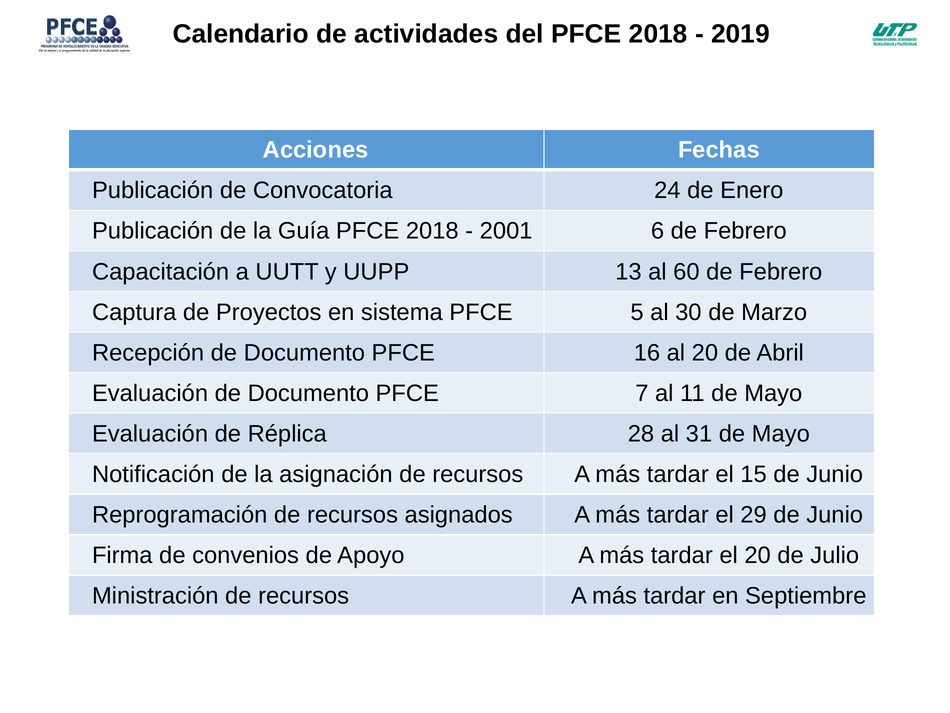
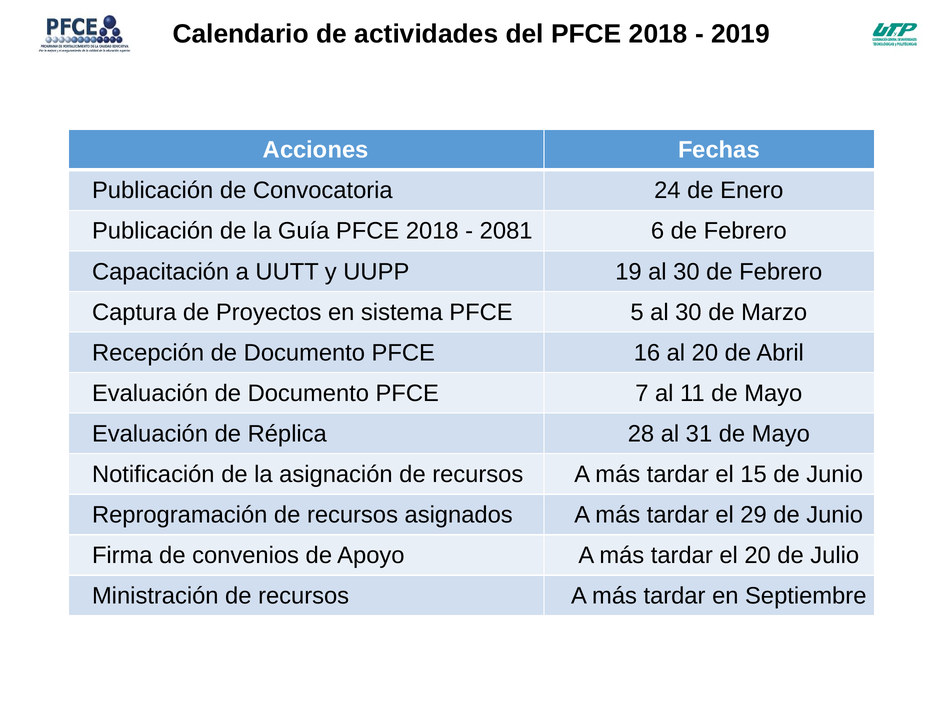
2001: 2001 -> 2081 (506, 231)
13: 13 -> 19 (628, 271)
60: 60 -> 30 (686, 271)
